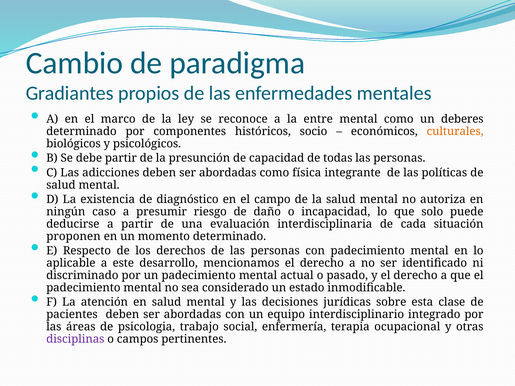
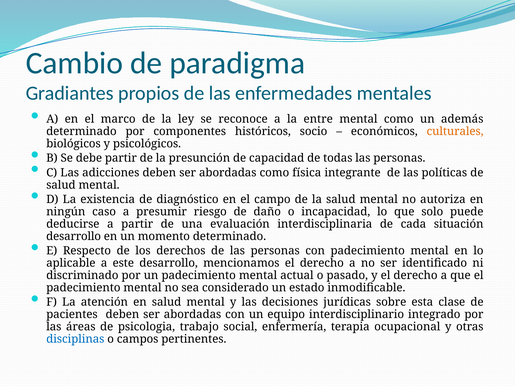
deberes: deberes -> además (462, 119)
proponen: proponen -> desarrollo (74, 236)
disciplinas colour: purple -> blue (75, 339)
